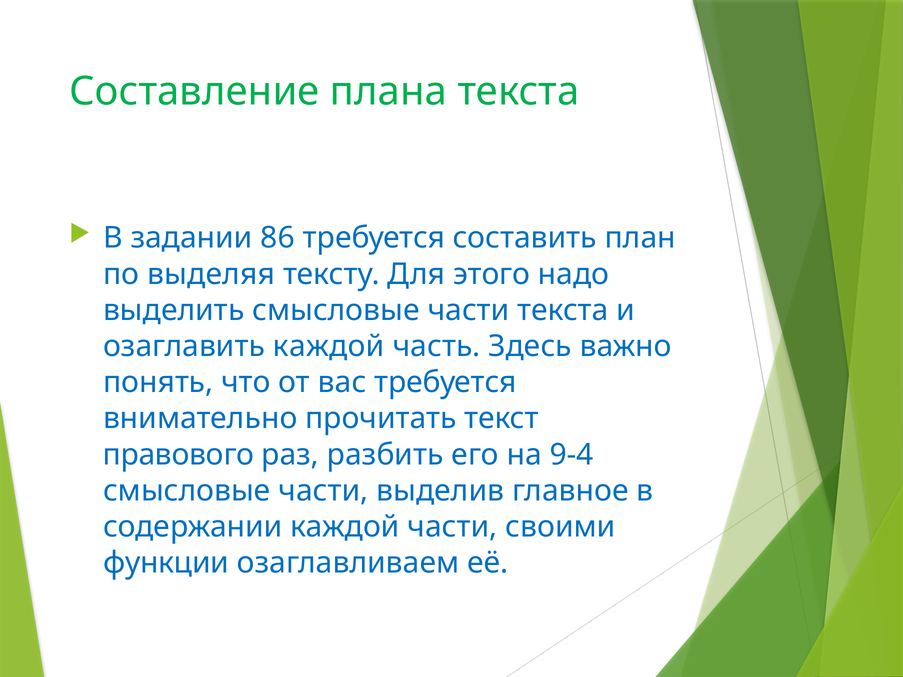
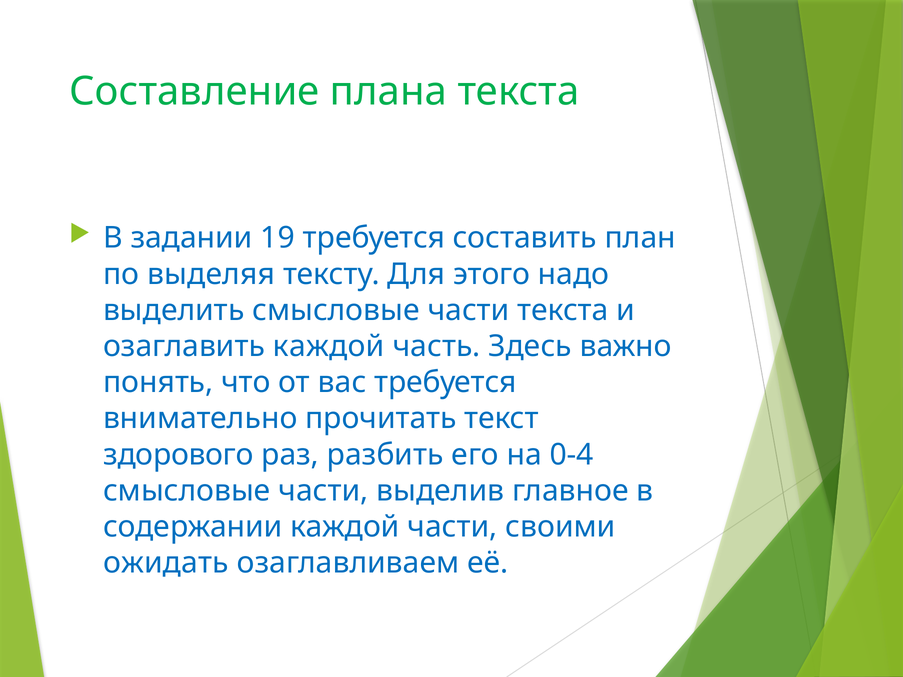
86: 86 -> 19 (278, 238)
правового: правового -> здорового (178, 455)
9-4: 9-4 -> 0-4 (572, 455)
функции: функции -> ожидать (166, 563)
